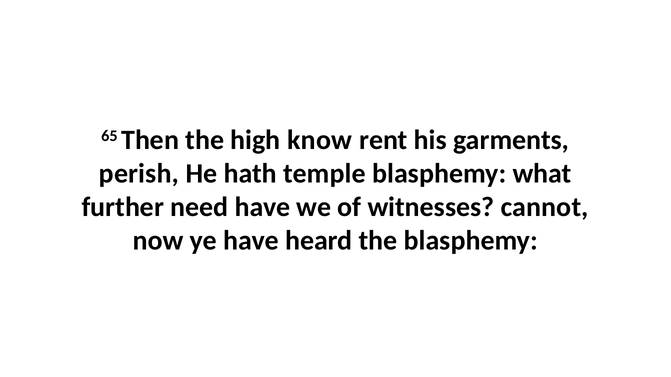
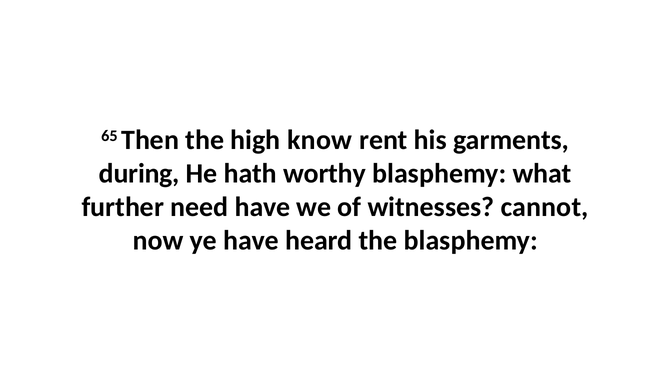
perish: perish -> during (139, 174)
temple: temple -> worthy (325, 174)
